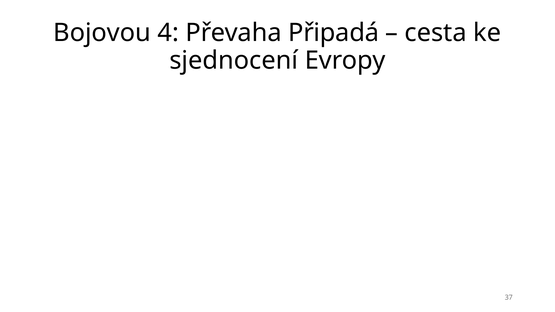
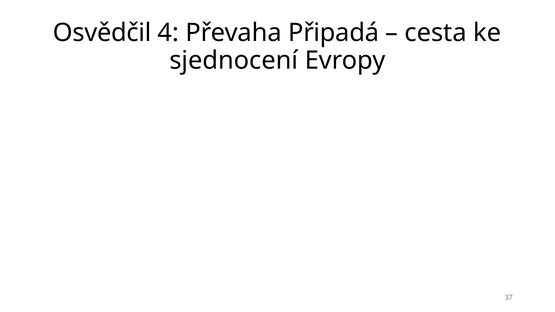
Bojovou: Bojovou -> Osvědčil (102, 33)
